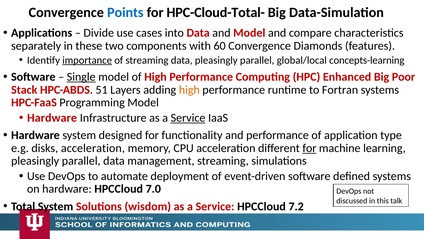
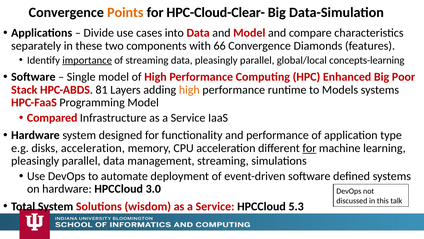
Points colour: blue -> orange (125, 12)
HPC-Cloud-Total-: HPC-Cloud-Total- -> HPC-Cloud-Clear- (216, 12)
60: 60 -> 66 (220, 46)
Single underline: present -> none (81, 77)
51: 51 -> 81 (102, 90)
Fortran: Fortran -> Models (340, 90)
Hardware: Hardware -> Compared (52, 118)
Service underline: present -> none (188, 118)
7.0: 7.0 -> 3.0 (153, 189)
7.2: 7.2 -> 5.3 (296, 206)
